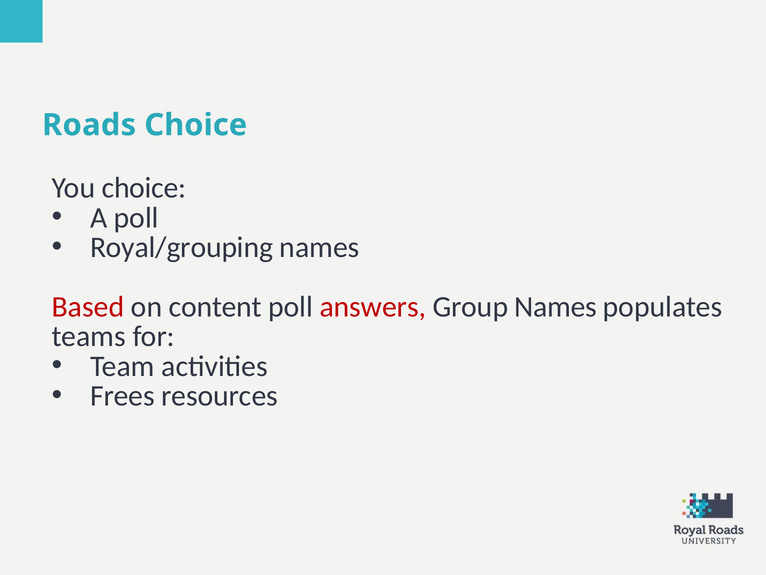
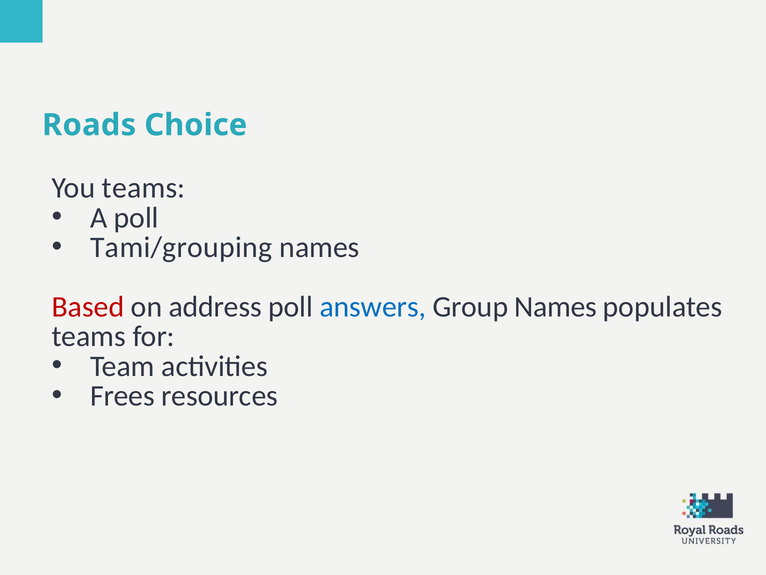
You choice: choice -> teams (144, 188)
Royal/grouping: Royal/grouping -> Tami/grouping (181, 247)
content: content -> address (215, 307)
answers colour: red -> blue (373, 307)
